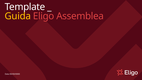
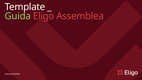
Guida colour: yellow -> light green (18, 16)
